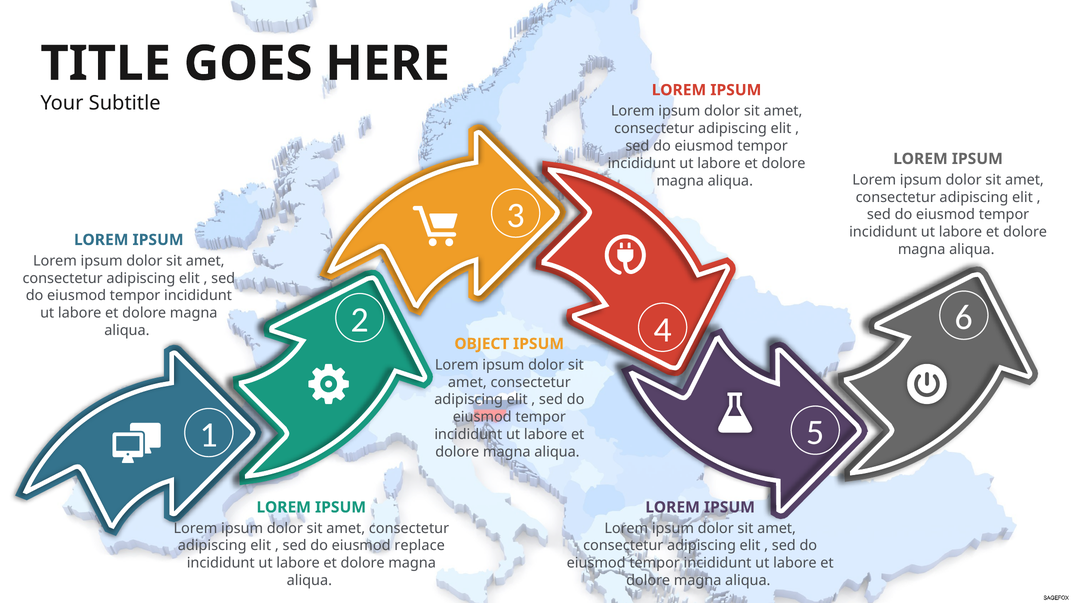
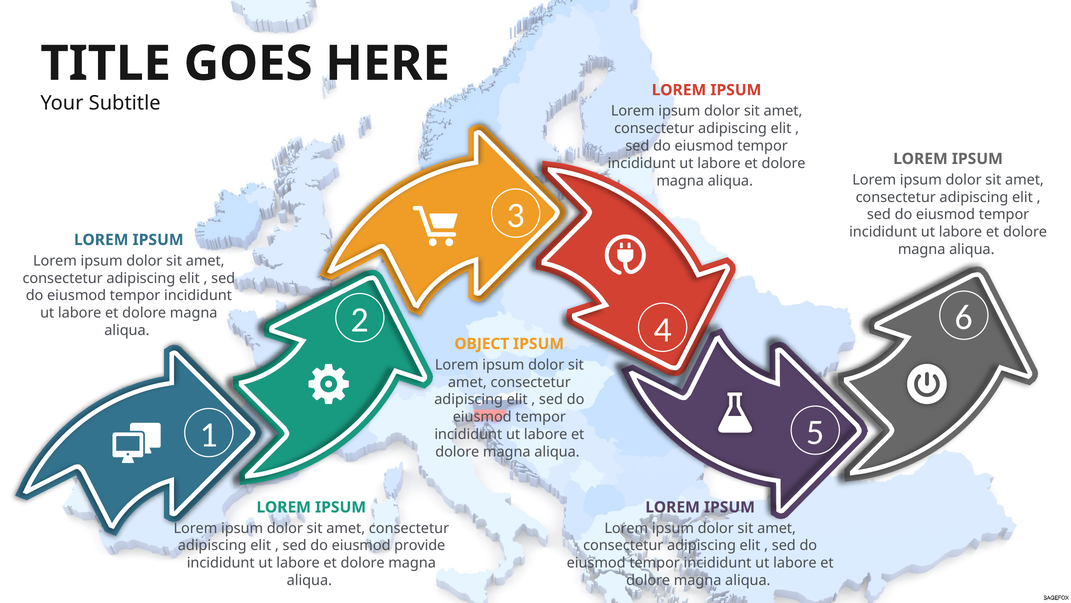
replace: replace -> provide (420, 545)
